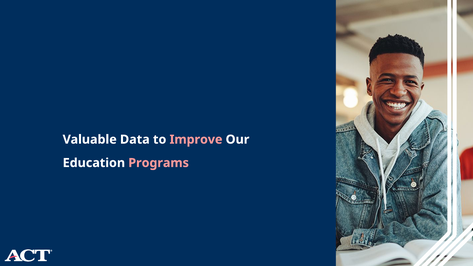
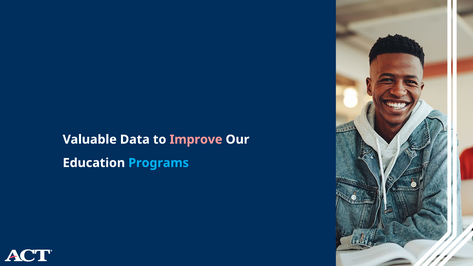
Programs colour: pink -> light blue (159, 163)
